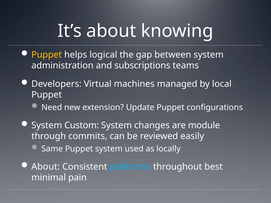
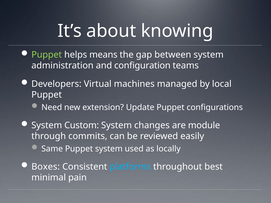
Puppet colour: yellow -> light green (47, 55)
logical: logical -> means (103, 55)
subscriptions: subscriptions -> configuration (142, 66)
About: About -> Boxes (46, 167)
